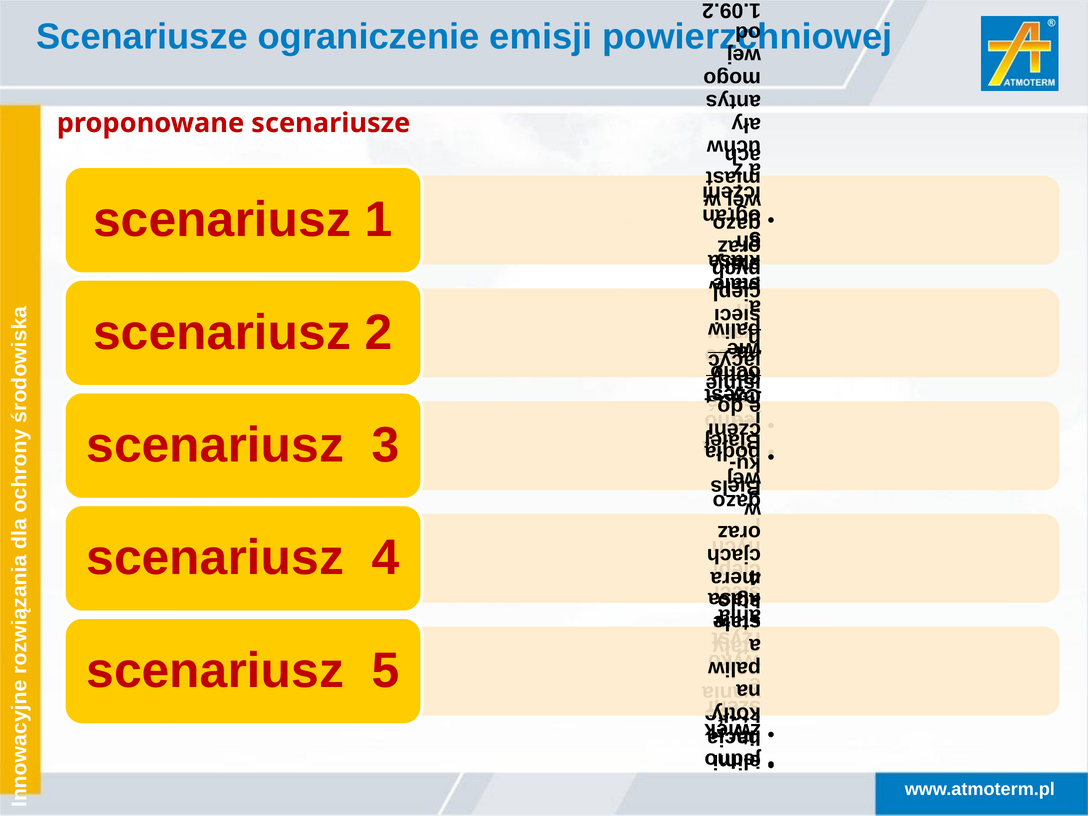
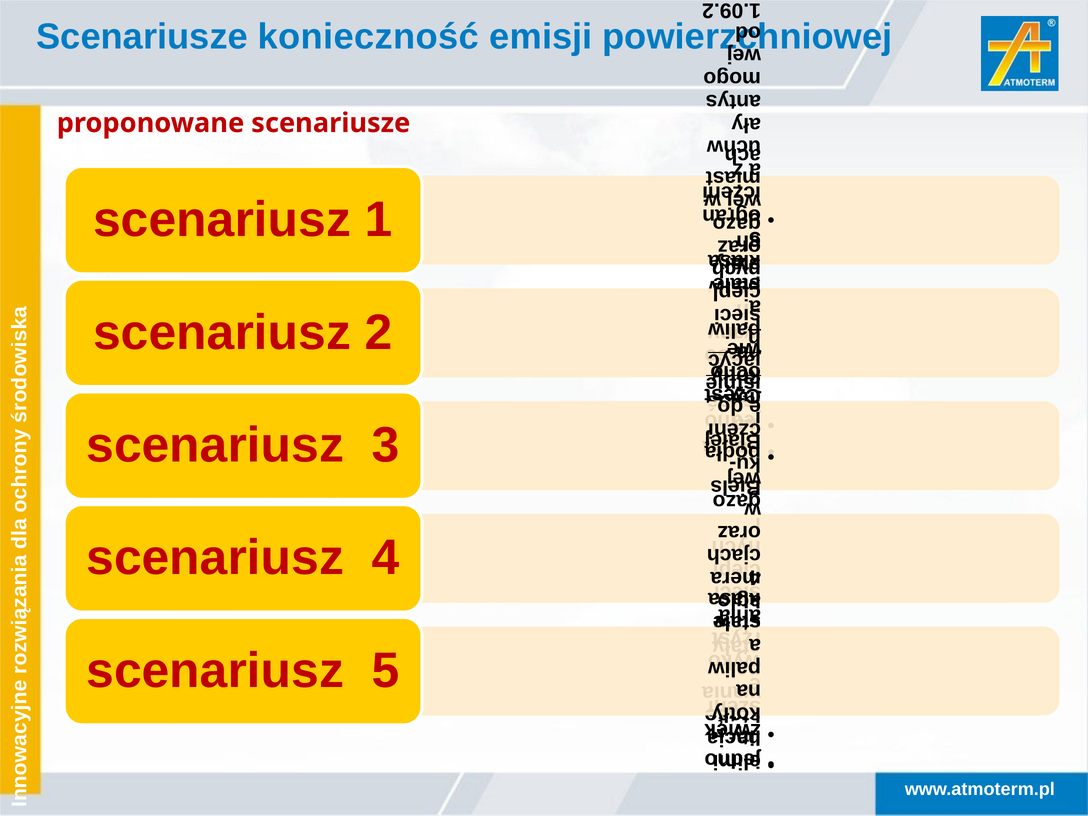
ograniczenie: ograniczenie -> konieczność (369, 37)
